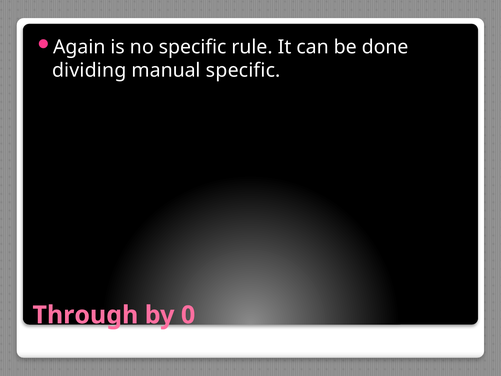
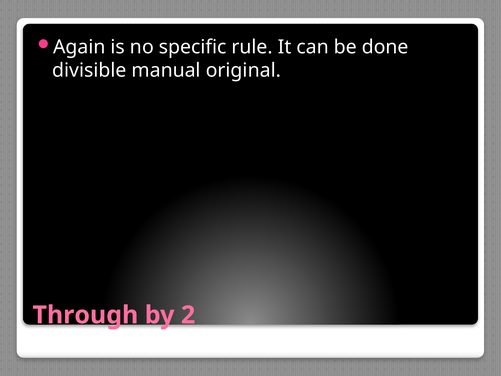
dividing: dividing -> divisible (89, 71)
manual specific: specific -> original (243, 71)
0: 0 -> 2 (188, 315)
